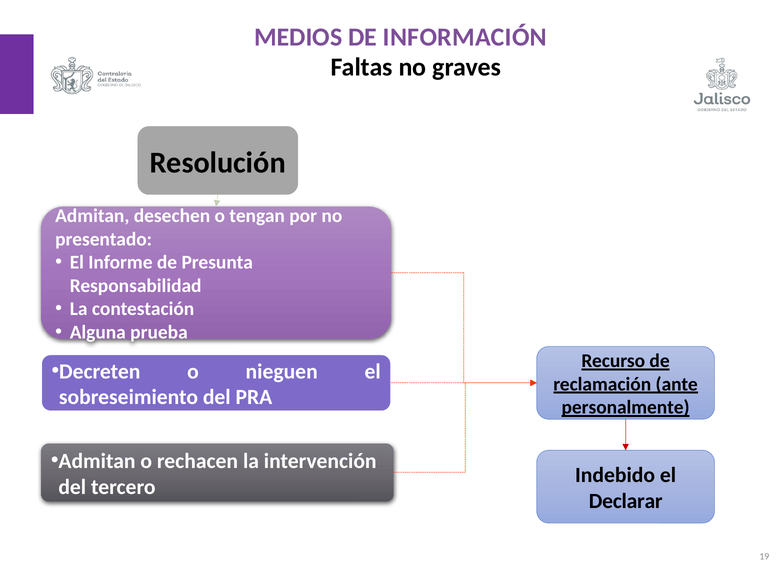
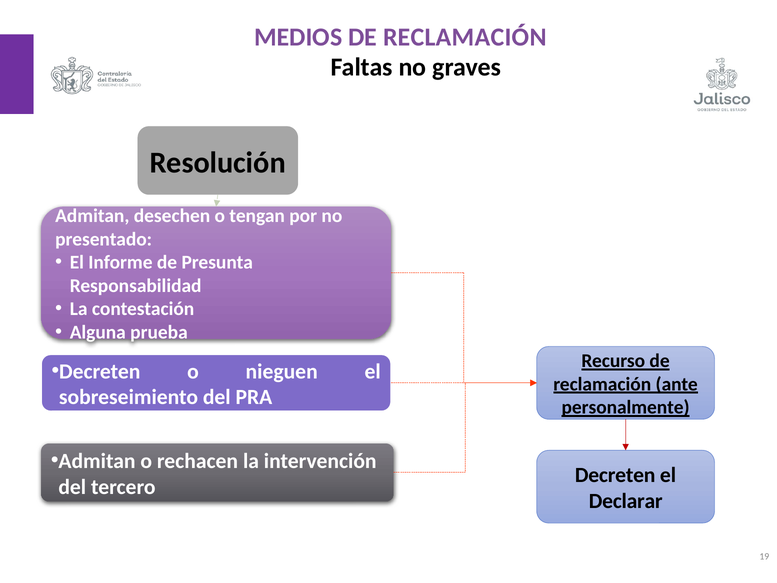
MEDIOS DE INFORMACIÓN: INFORMACIÓN -> RECLAMACIÓN (465, 37)
Indebido: Indebido -> Decreten (615, 475)
